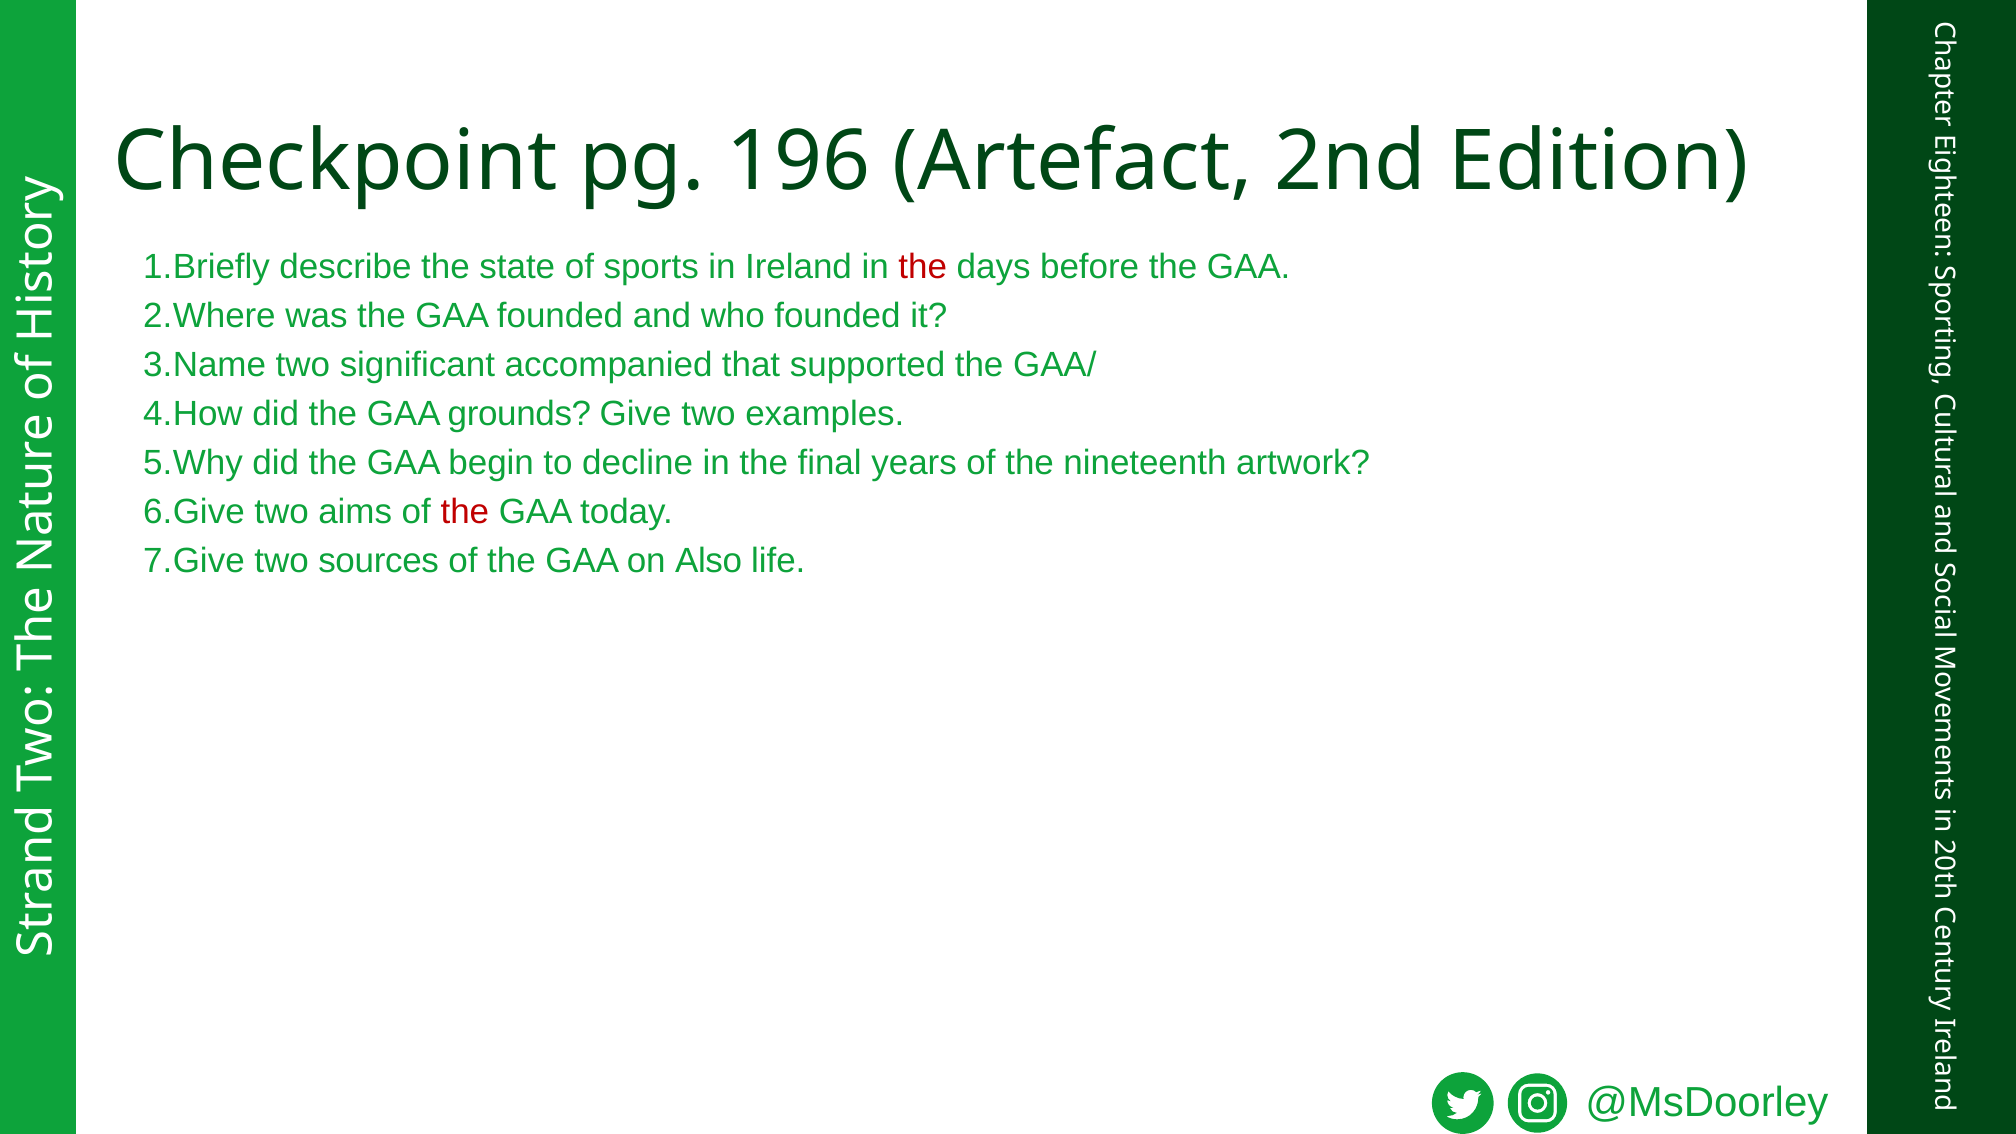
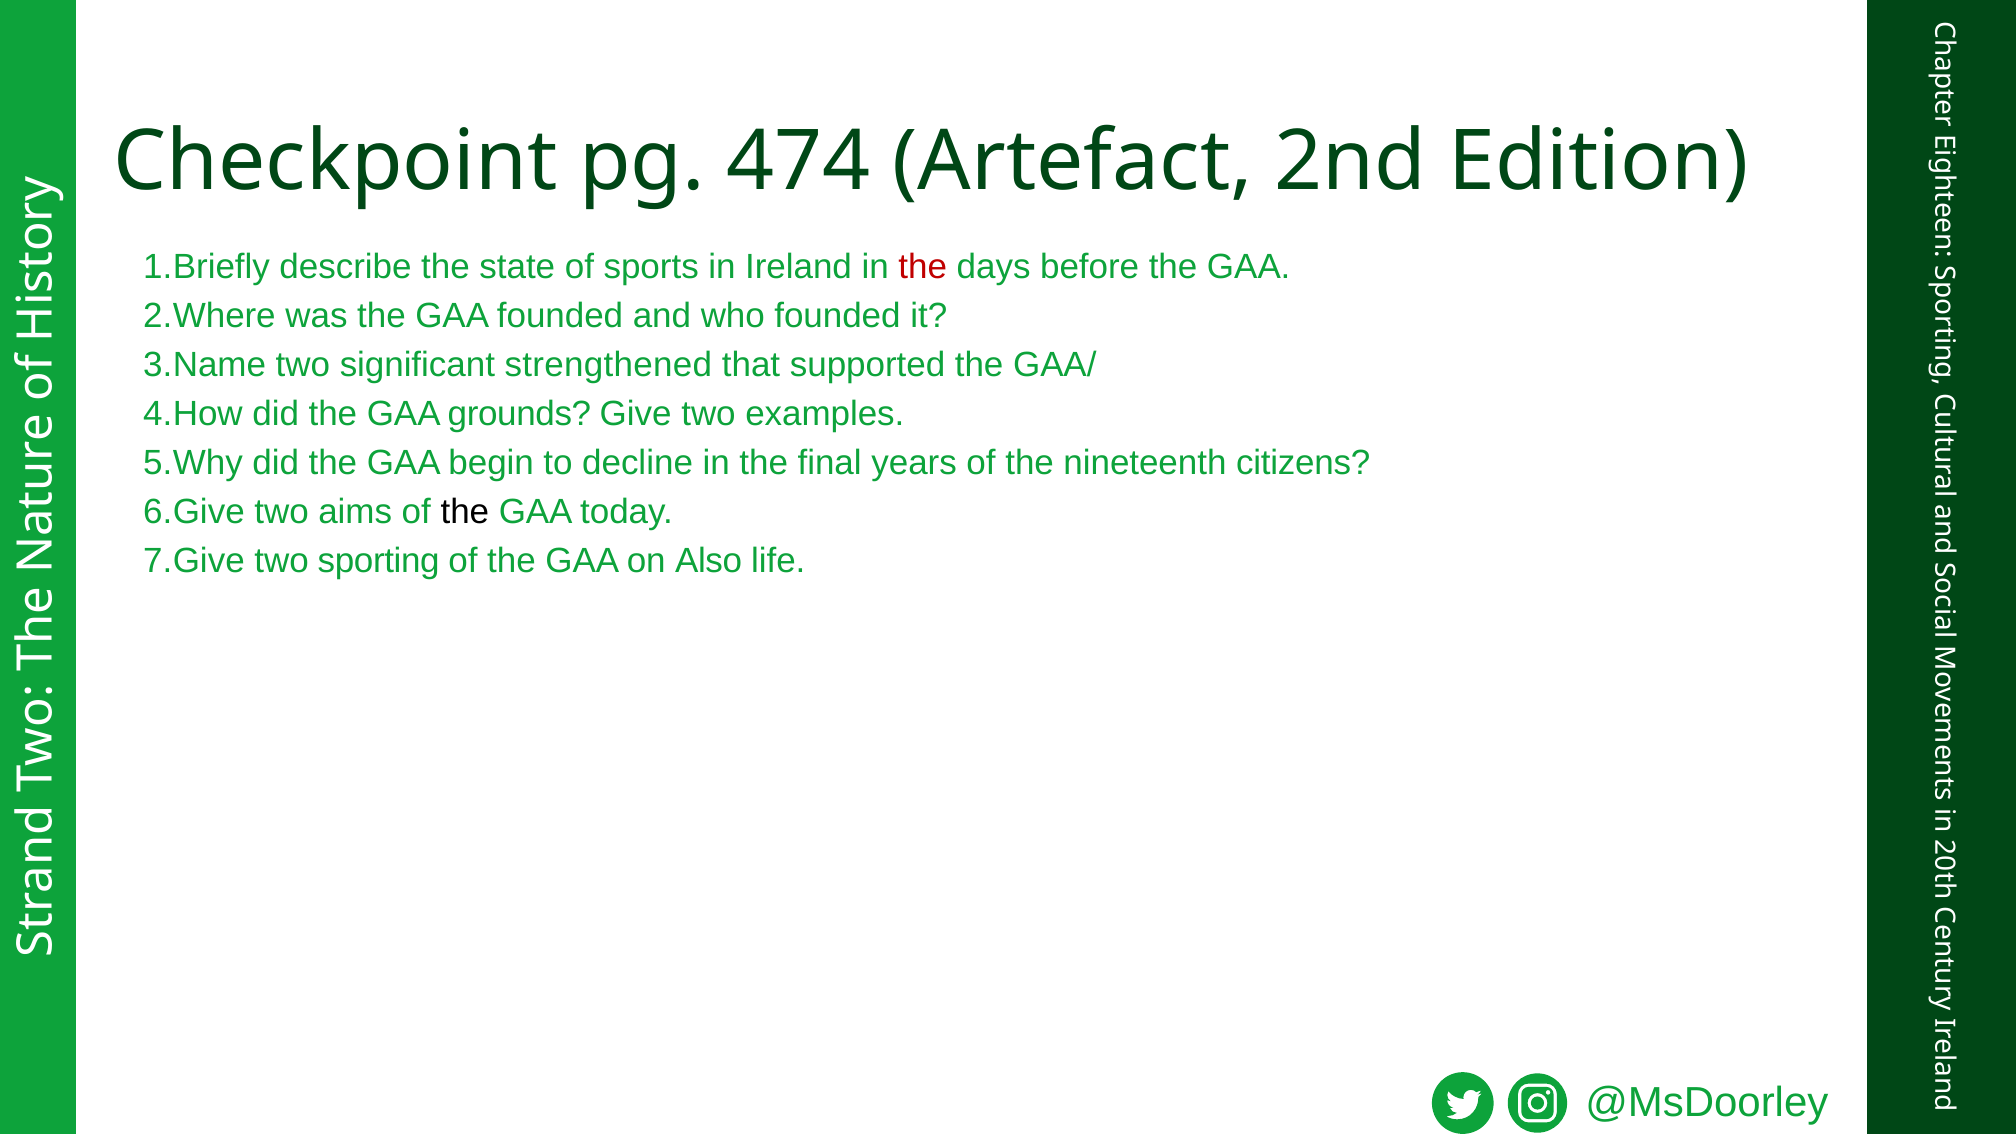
196: 196 -> 474 (799, 161)
accompanied: accompanied -> strengthened (608, 365)
artwork: artwork -> citizens (1303, 463)
the colour: red -> black (465, 512)
sources: sources -> sporting (379, 561)
